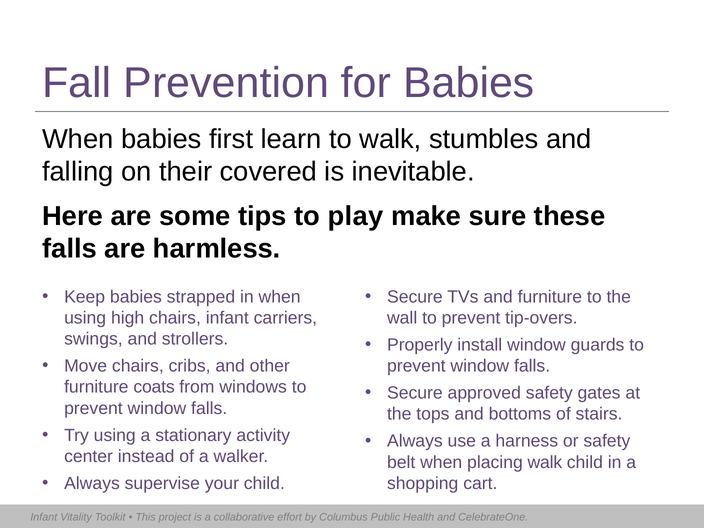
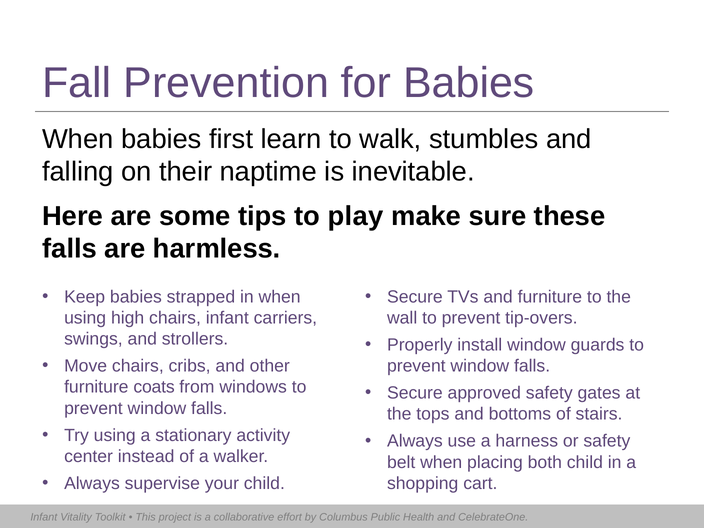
covered: covered -> naptime (268, 172)
placing walk: walk -> both (545, 462)
